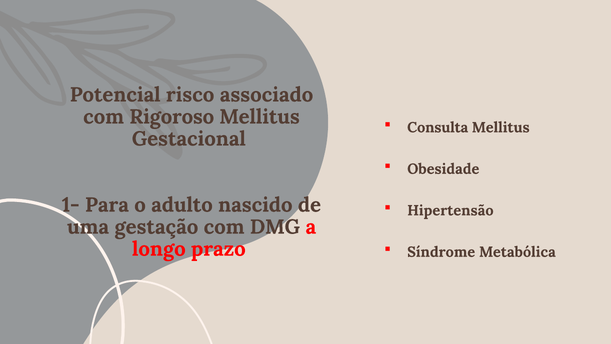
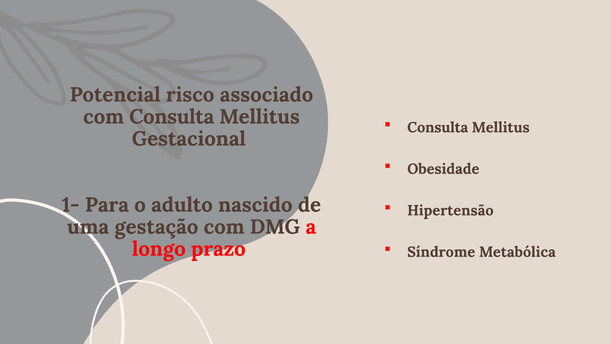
com Rigoroso: Rigoroso -> Consulta (172, 117)
